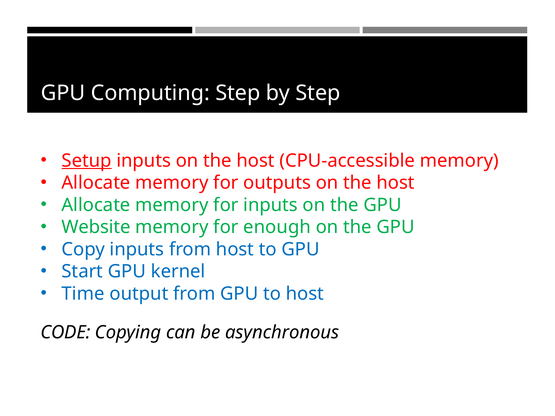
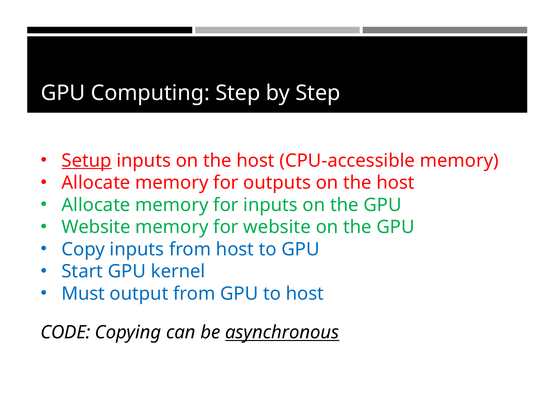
for enough: enough -> website (277, 227)
Time: Time -> Must (83, 294)
asynchronous underline: none -> present (282, 333)
